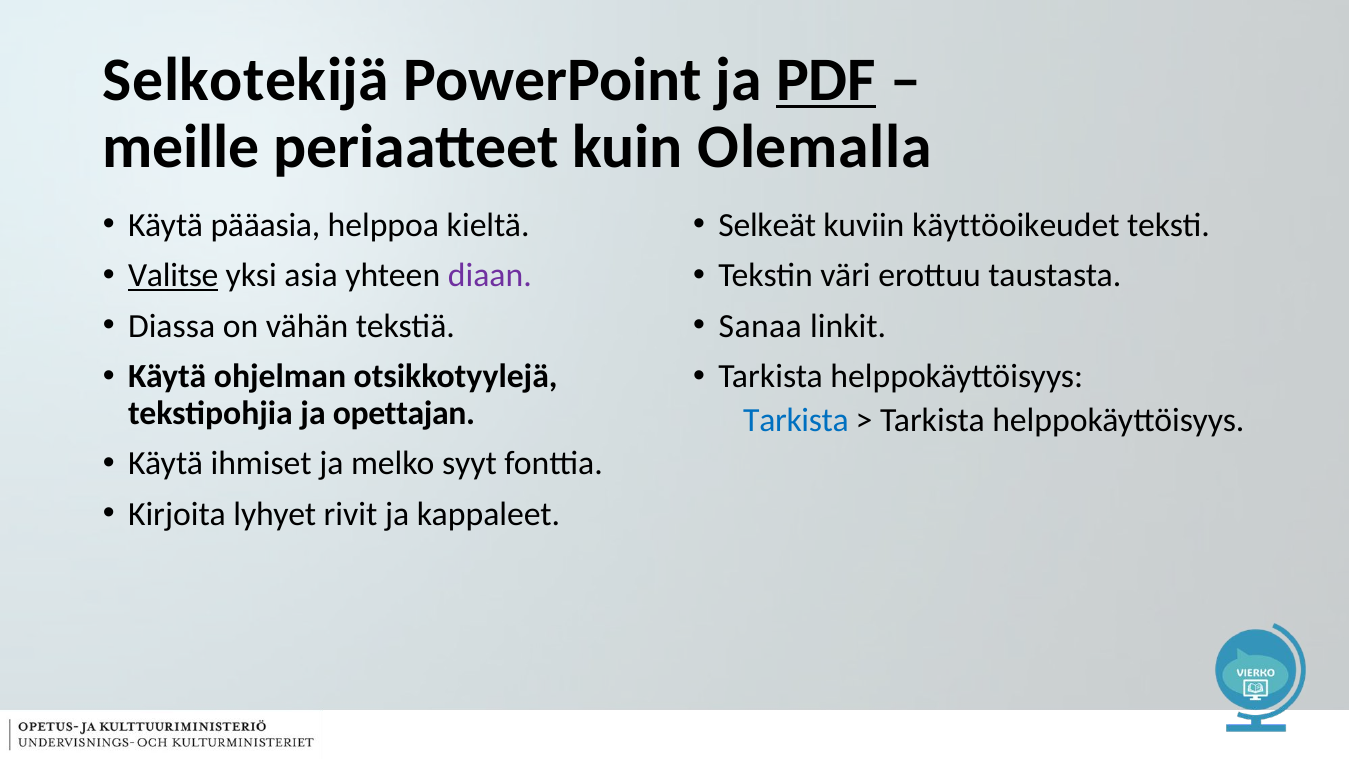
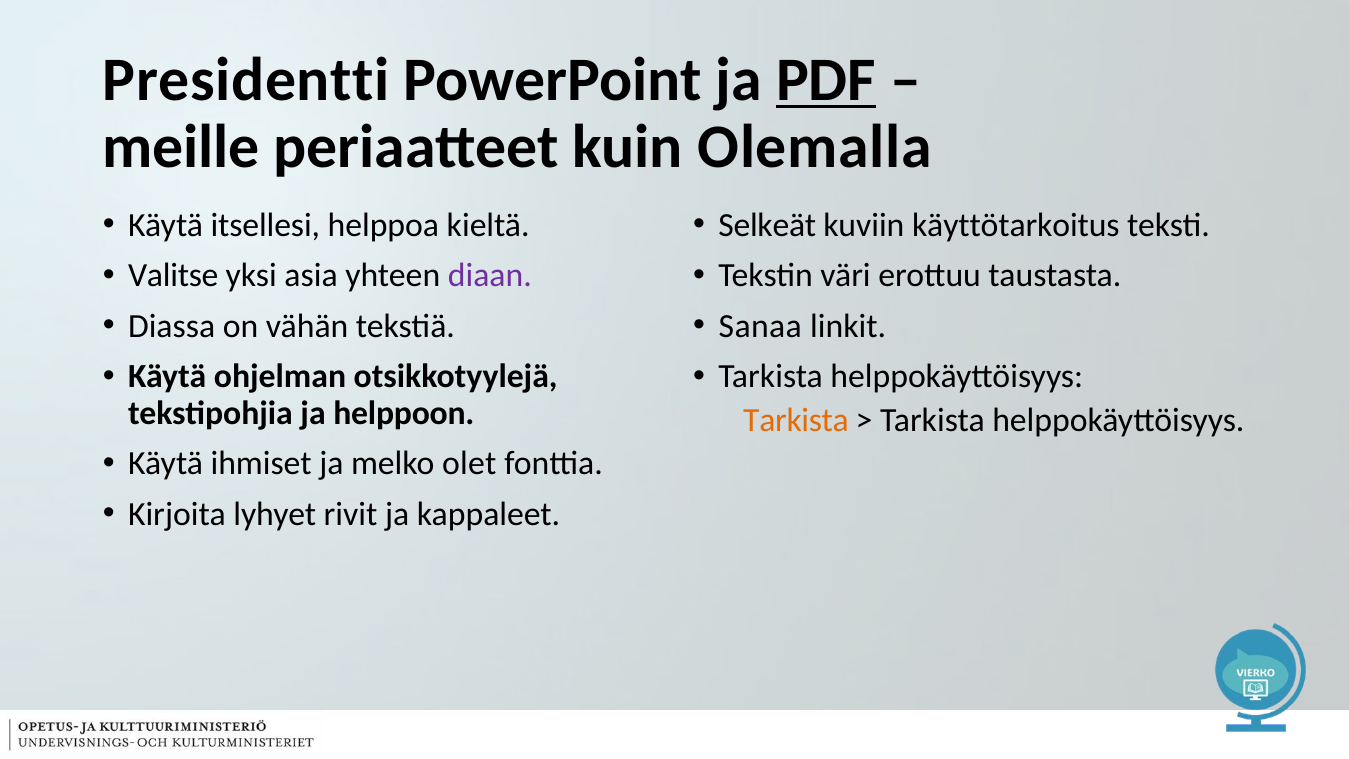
Selkotekijä: Selkotekijä -> Presidentti (246, 80)
pääasia: pääasia -> itsellesi (265, 225)
käyttöoikeudet: käyttöoikeudet -> käyttötarkoitus (1016, 225)
Valitse underline: present -> none (173, 276)
opettajan: opettajan -> helppoon (404, 413)
Tarkista colour: blue -> orange (796, 420)
syyt: syyt -> olet (469, 463)
